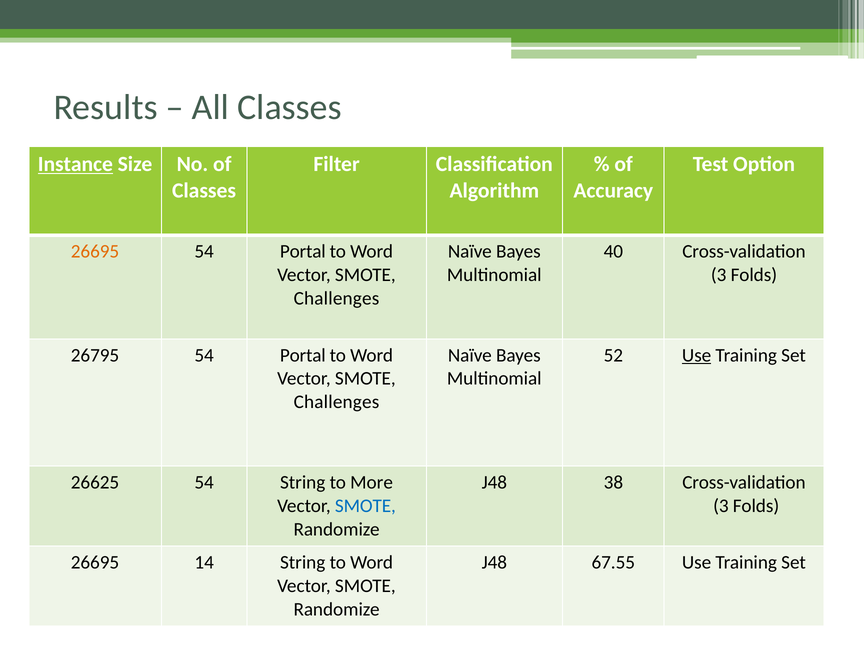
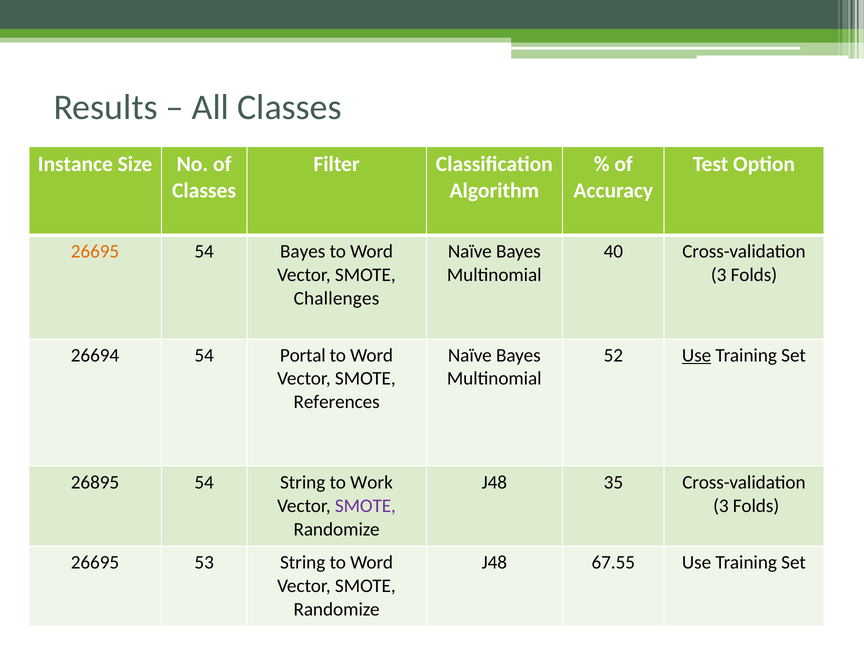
Instance underline: present -> none (75, 164)
Portal: Portal -> Bayes (303, 252)
26795: 26795 -> 26694 (95, 355)
Challenges: Challenges -> References (337, 402)
26625: 26625 -> 26895 (95, 482)
More: More -> Work (372, 482)
38: 38 -> 35 (613, 482)
SMOTE colour: blue -> purple (365, 506)
14: 14 -> 53 (204, 562)
